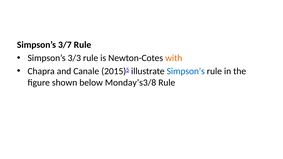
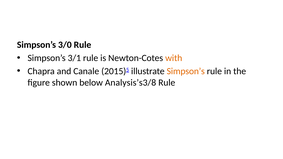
3/7: 3/7 -> 3/0 (65, 45)
3/3: 3/3 -> 3/1 (74, 58)
Simpson’s colour: blue -> orange (186, 71)
Monday’s3/8: Monday’s3/8 -> Analysis’s3/8 (131, 83)
